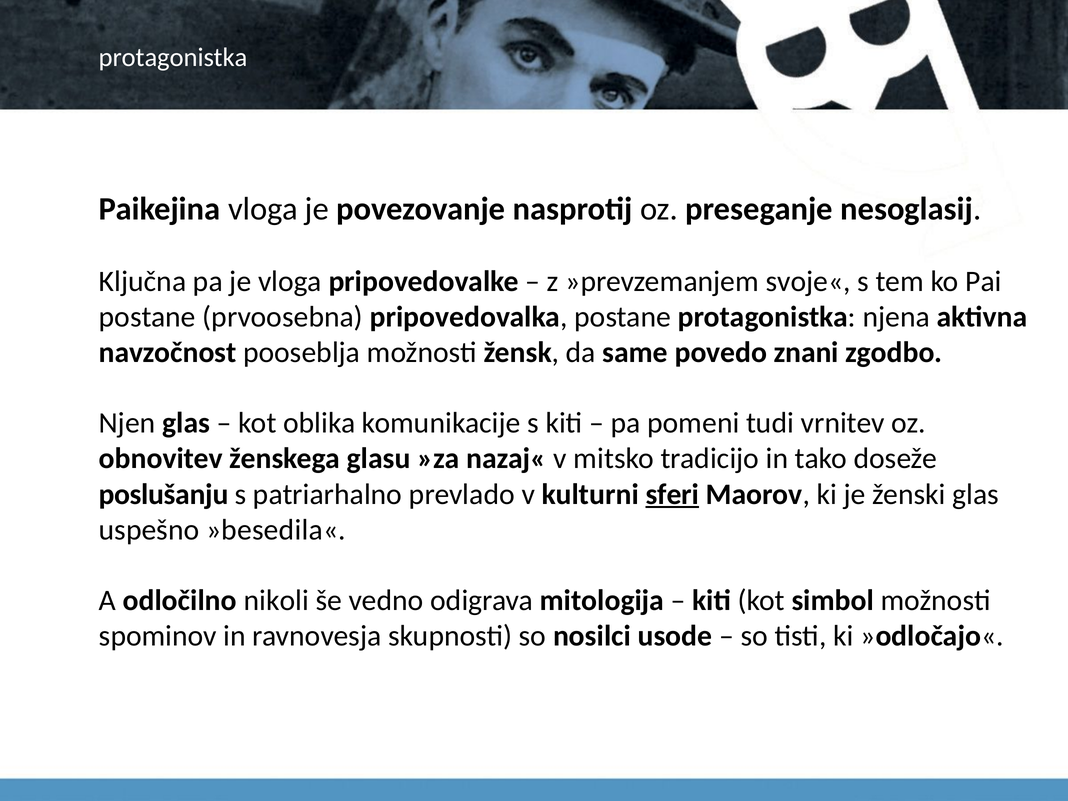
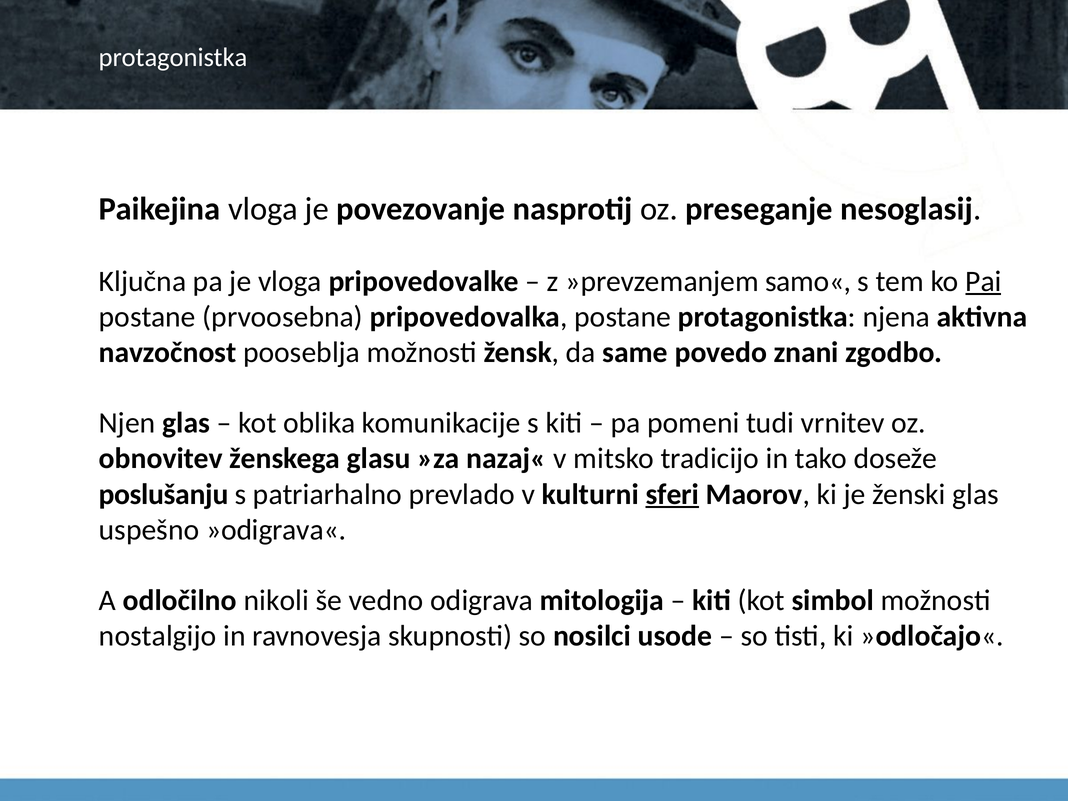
svoje«: svoje« -> samo« (808, 281)
Pai underline: none -> present (983, 281)
»besedila«: »besedila« -> »odigrava« (276, 530)
spominov: spominov -> nostalgijo (158, 636)
